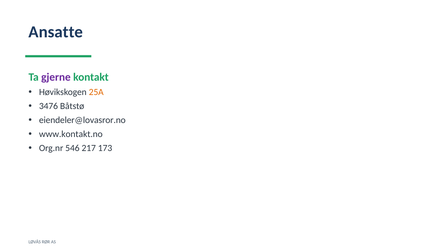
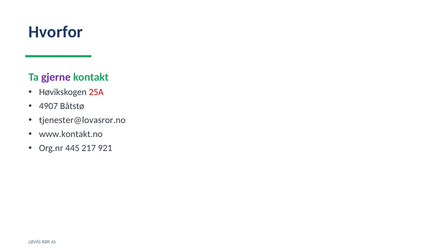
Ansatte: Ansatte -> Hvorfor (56, 32)
25A colour: orange -> red (96, 92)
3476: 3476 -> 4907 (48, 106)
eiendeler@lovasror.no: eiendeler@lovasror.no -> tjenester@lovasror.no (82, 120)
546: 546 -> 445 (72, 148)
173: 173 -> 921 (105, 148)
